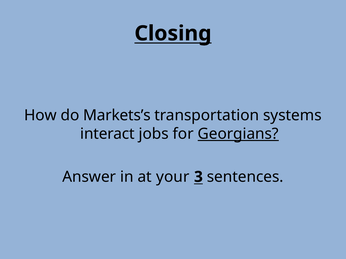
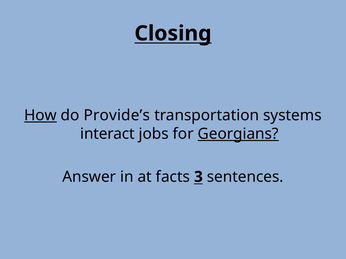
How underline: none -> present (40, 116)
Markets’s: Markets’s -> Provide’s (117, 116)
your: your -> facts (173, 177)
